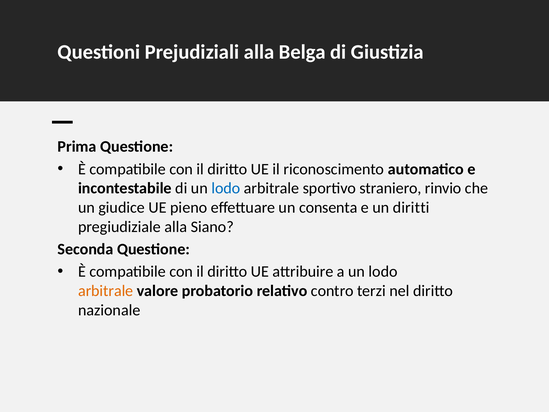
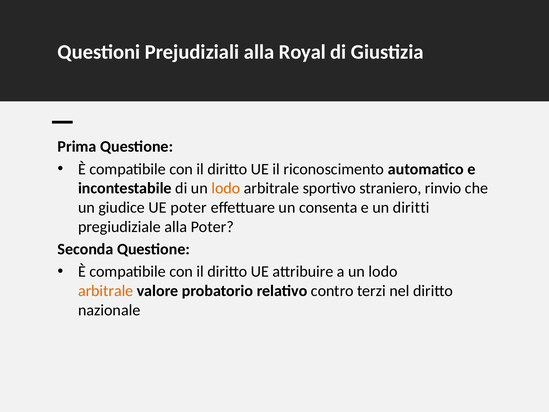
Belga: Belga -> Royal (302, 52)
lodo colour: blue -> orange (226, 188)
UE pieno: pieno -> poter (189, 207)
alla Siano: Siano -> Poter (212, 227)
